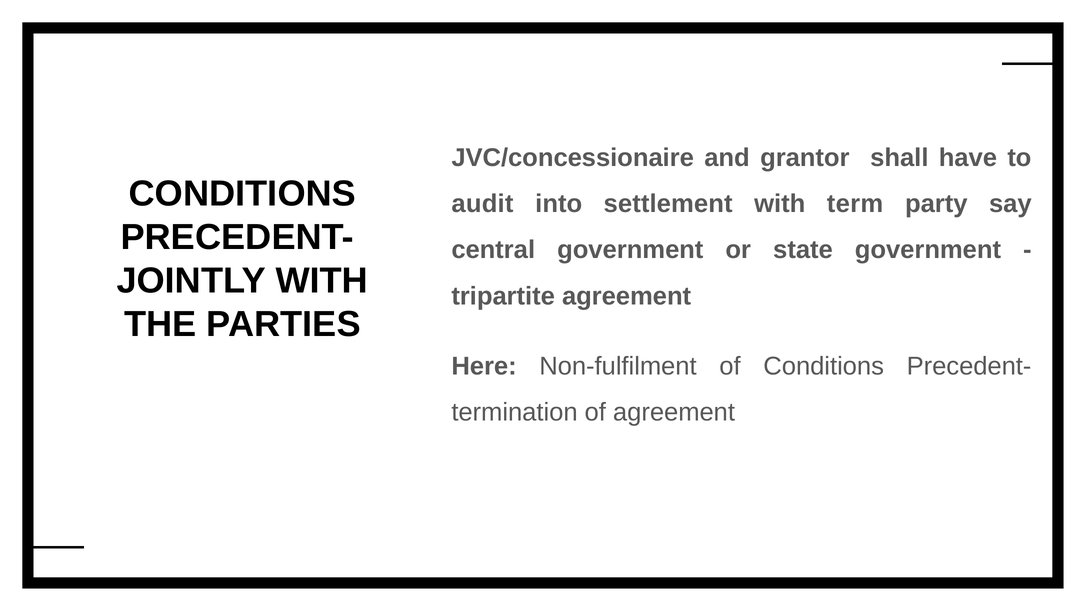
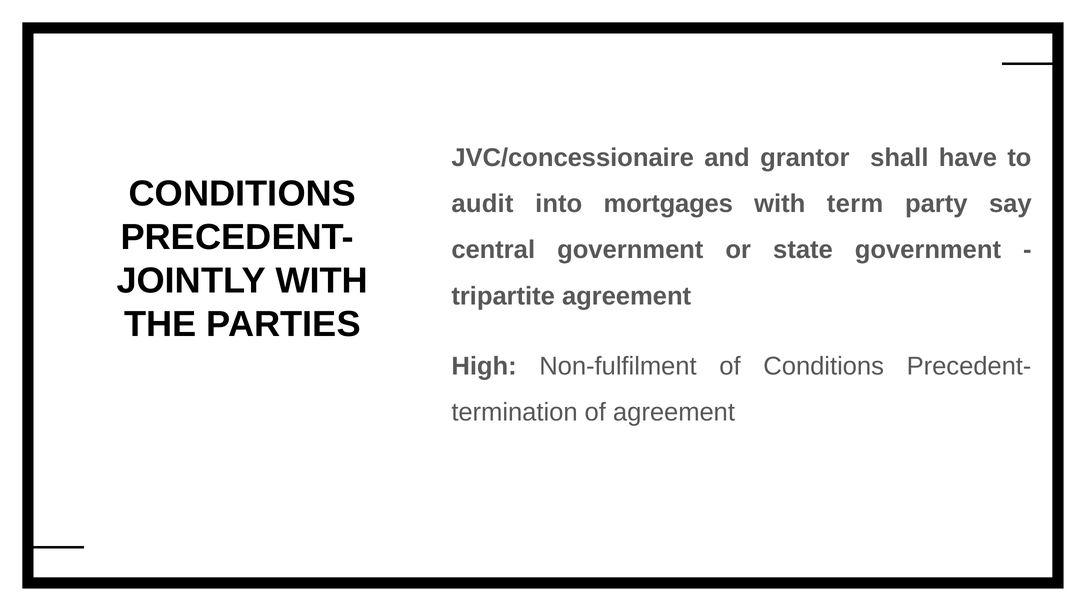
settlement: settlement -> mortgages (668, 204)
Here: Here -> High (484, 366)
